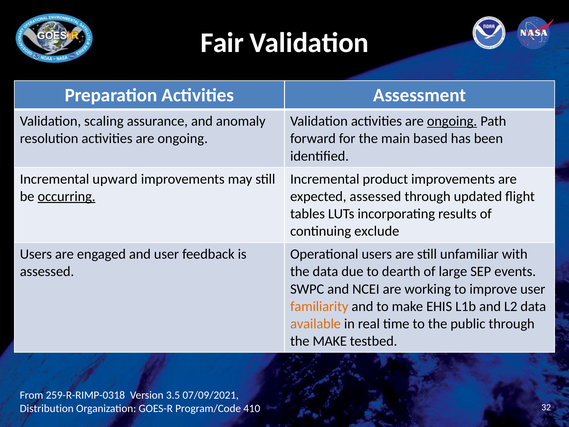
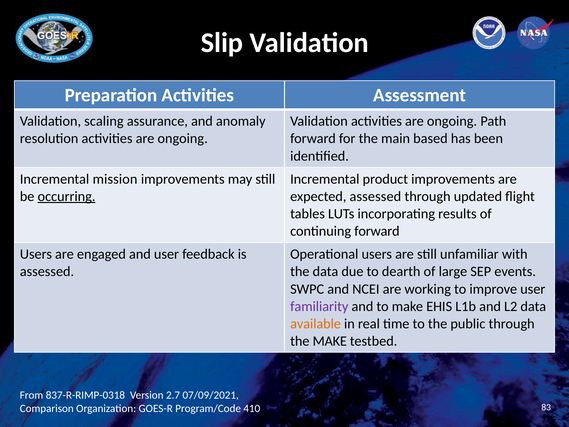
Fair: Fair -> Slip (222, 43)
ongoing underline: present -> none (452, 121)
upward: upward -> mission (115, 179)
continuing exclude: exclude -> forward (377, 231)
familiarity colour: orange -> purple (319, 306)
259-R-RIMP-0318: 259-R-RIMP-0318 -> 837-R-RIMP-0318 (85, 395)
3.5: 3.5 -> 2.7 (173, 395)
Distribution: Distribution -> Comparison (47, 408)
32: 32 -> 83 (546, 407)
